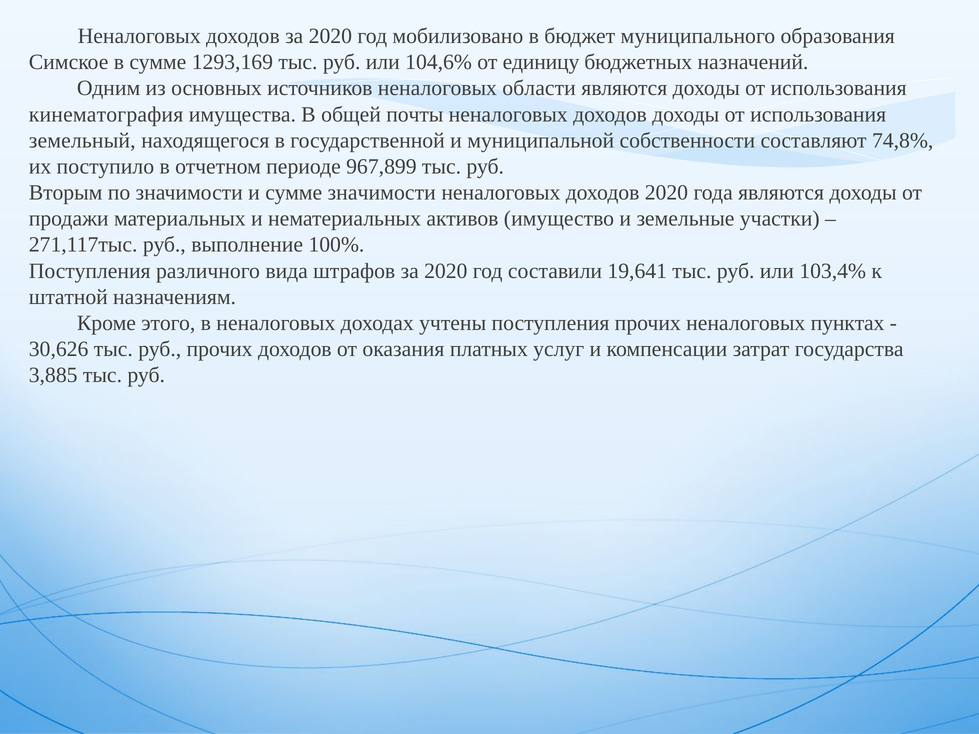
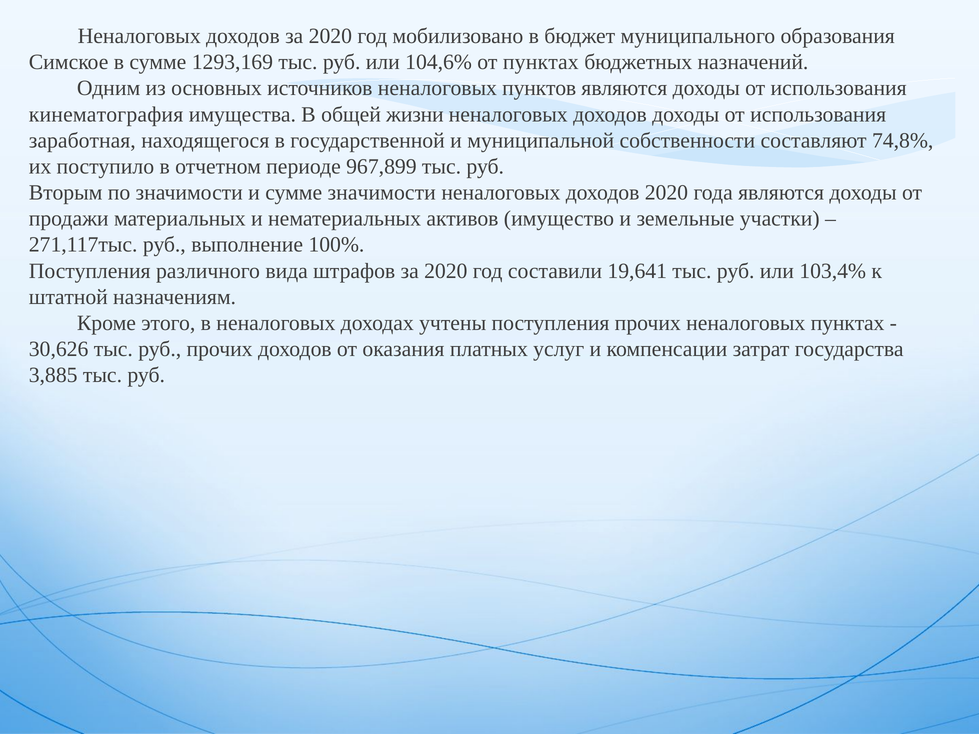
от единицу: единицу -> пунктах (541, 62)
области: области -> пунктов (539, 88)
почты: почты -> жизни (415, 114)
земельный: земельный -> заработная (82, 140)
